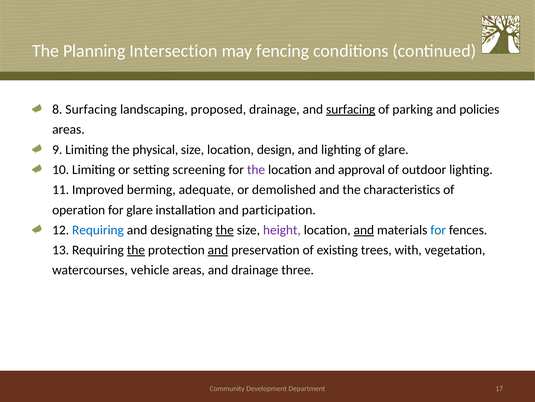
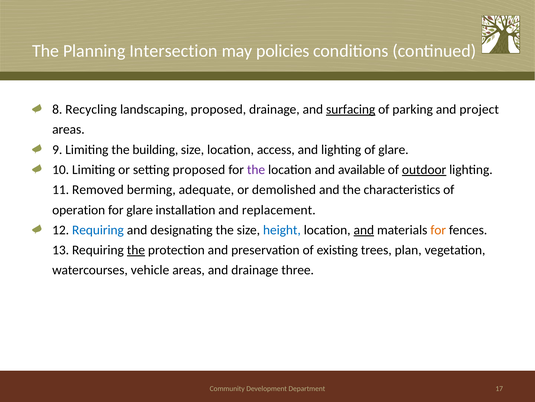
fencing: fencing -> policies (283, 51)
8 Surfacing: Surfacing -> Recycling (91, 109)
policies: policies -> project (479, 109)
physical: physical -> building (155, 149)
design: design -> access (276, 149)
setting screening: screening -> proposed (199, 169)
approval: approval -> available (362, 169)
outdoor underline: none -> present (424, 169)
Improved: Improved -> Removed (98, 189)
participation: participation -> replacement (279, 210)
the underline: present -> none (225, 230)
height colour: purple -> blue (282, 230)
for colour: blue -> orange (438, 230)
and underline: present -> none (218, 250)
with: with -> plan (408, 250)
